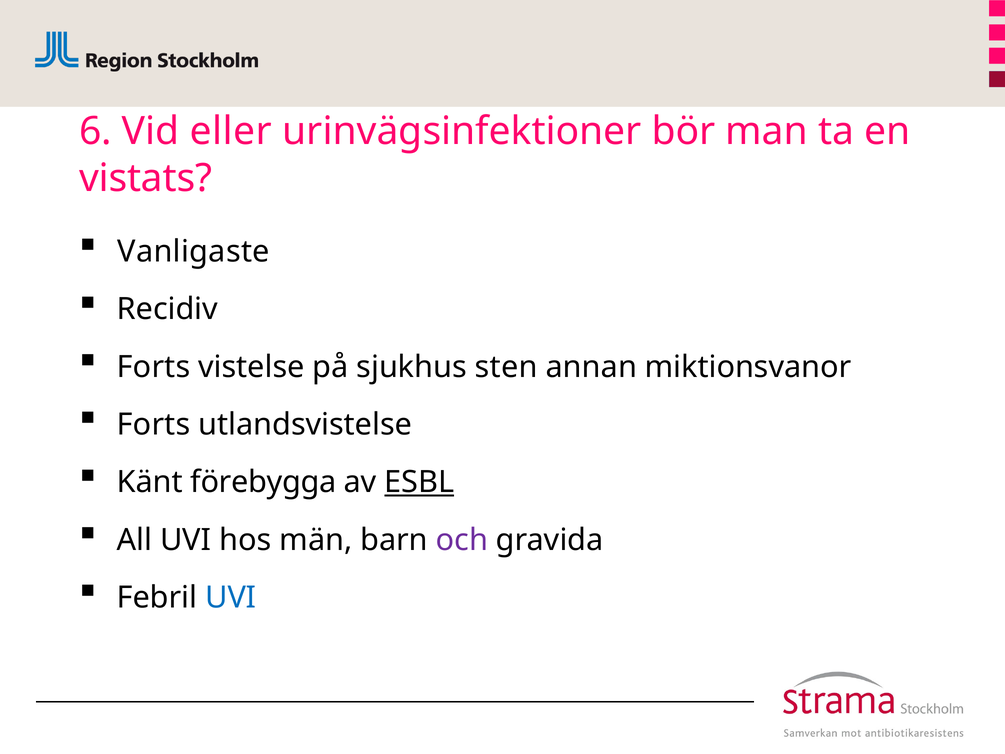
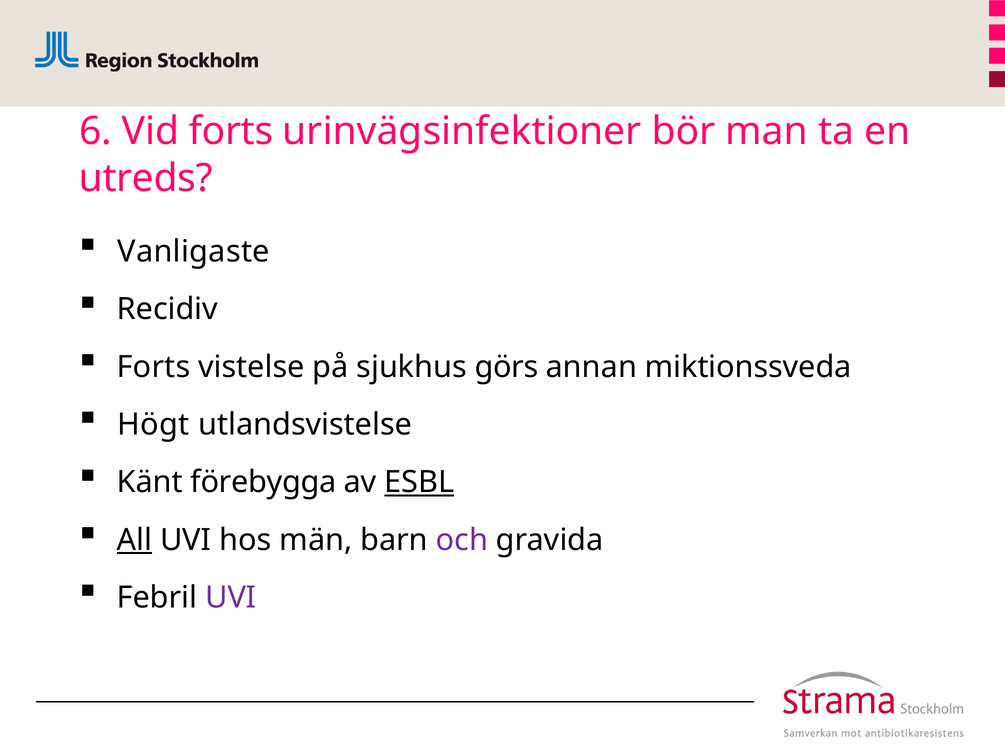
Vid eller: eller -> forts (231, 131)
vistats: vistats -> utreds (146, 178)
sten: sten -> görs (506, 367)
miktionsvanor: miktionsvanor -> miktionssveda (748, 367)
Forts: Forts -> Högt (153, 424)
All underline: none -> present (135, 540)
UVI colour: blue -> purple (231, 597)
